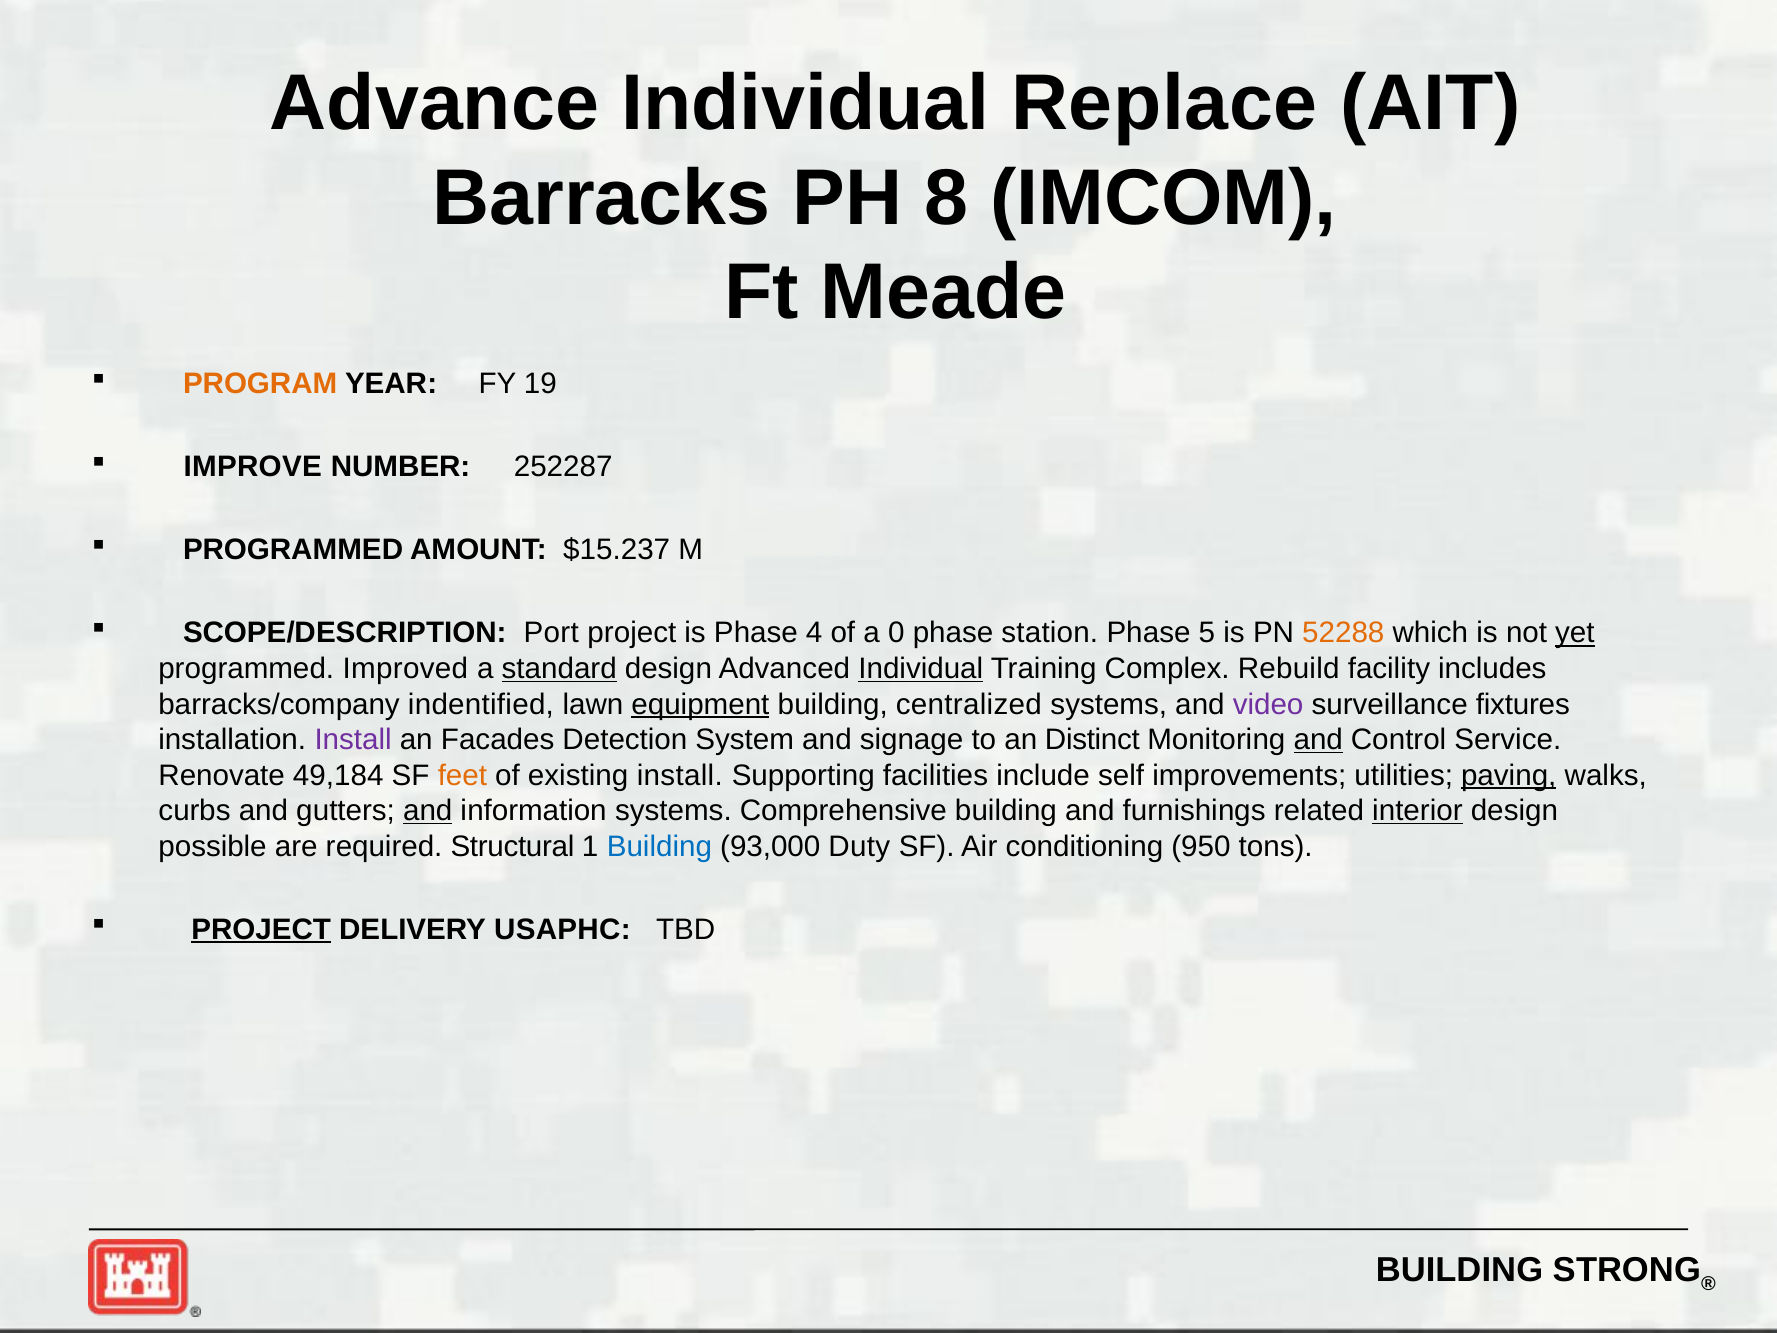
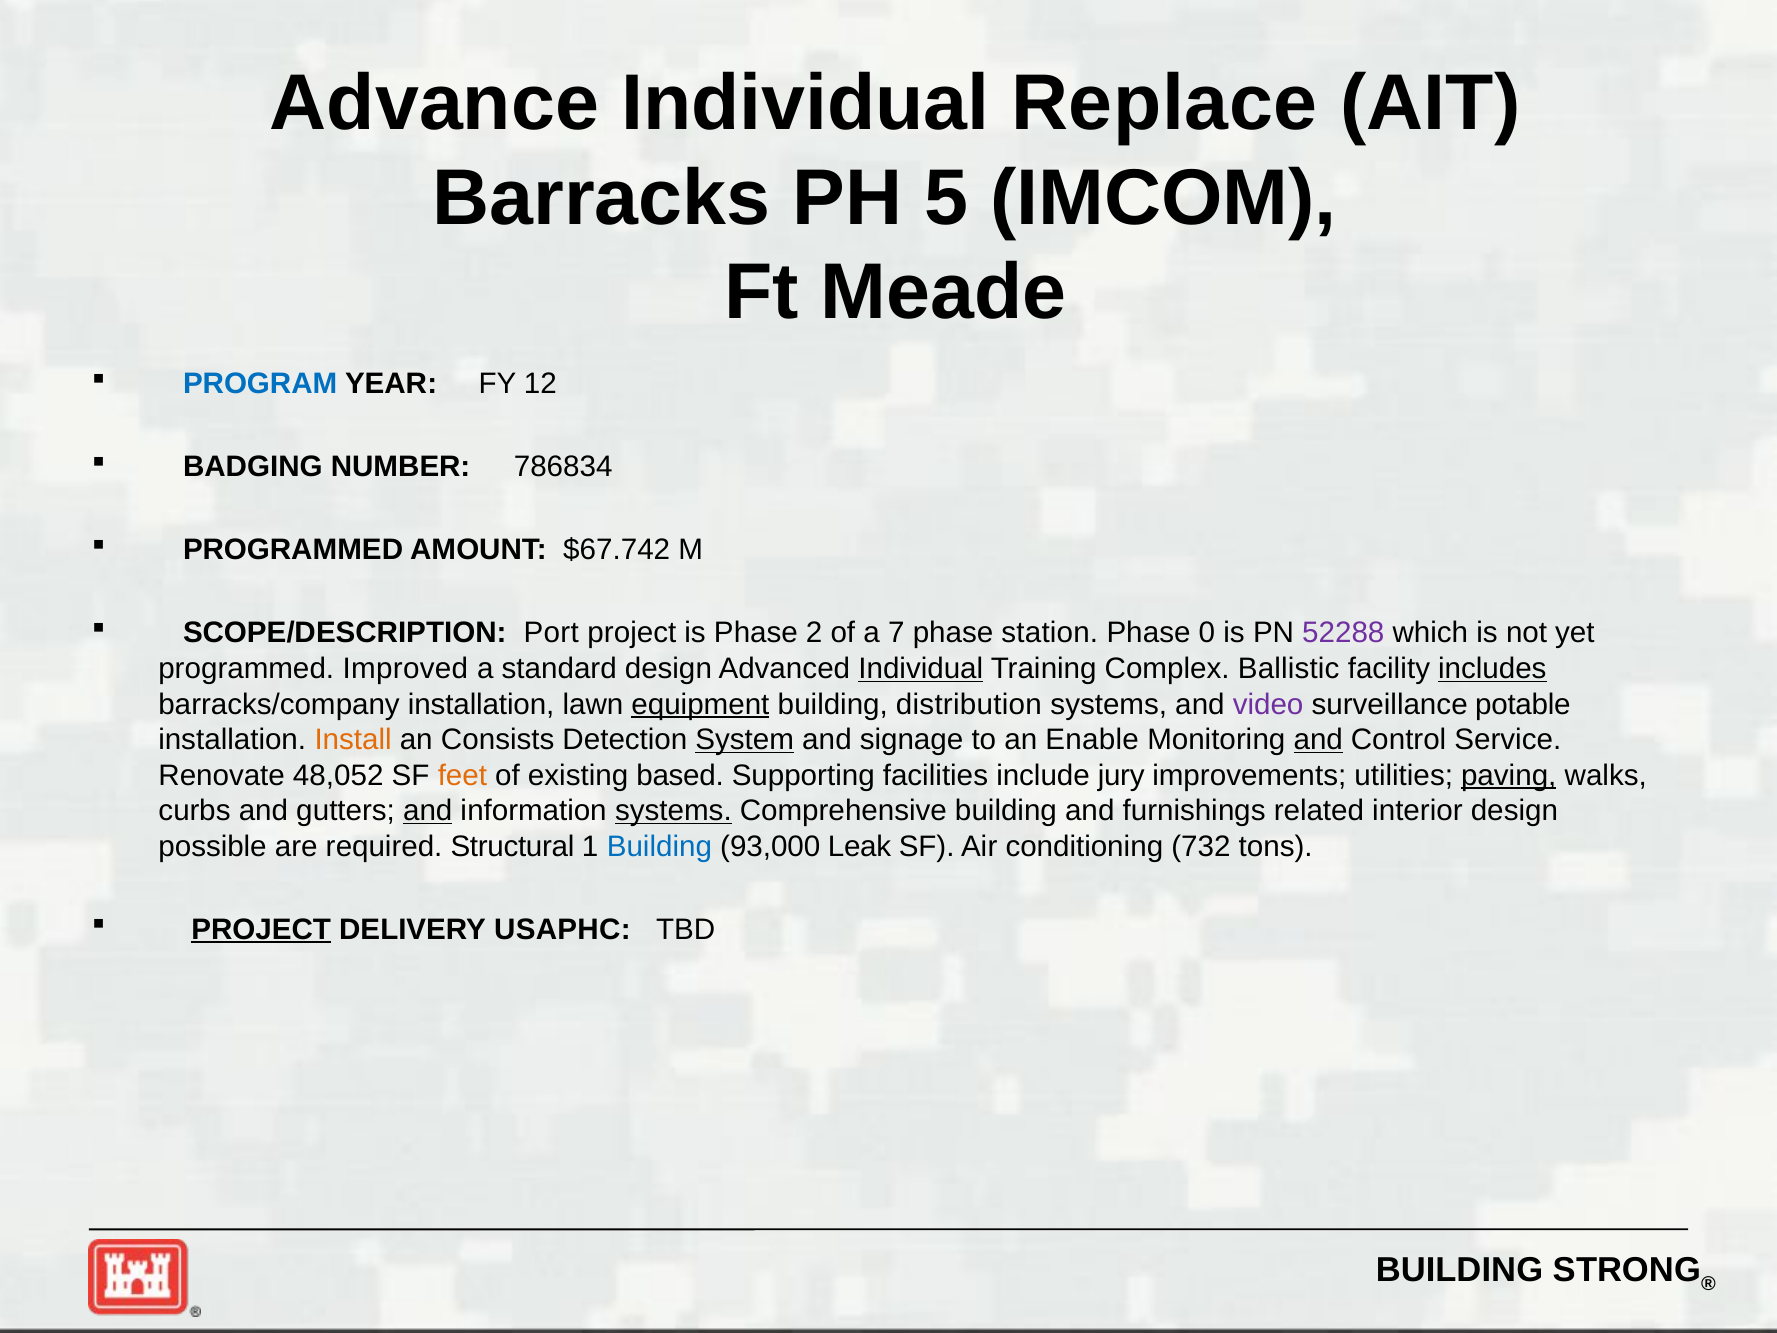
8: 8 -> 5 (946, 198)
PROGRAM colour: orange -> blue (260, 384)
19: 19 -> 12 (540, 384)
IMPROVE: IMPROVE -> BADGING (253, 467)
252287: 252287 -> 786834 (563, 467)
$15.237: $15.237 -> $67.742 (617, 550)
4: 4 -> 2 (814, 633)
0: 0 -> 7 (896, 633)
5: 5 -> 0 (1207, 633)
52288 colour: orange -> purple (1343, 633)
yet underline: present -> none (1575, 633)
standard underline: present -> none (559, 669)
Rebuild: Rebuild -> Ballistic (1289, 669)
includes underline: none -> present (1492, 669)
barracks/company indentified: indentified -> installation (481, 704)
centralized: centralized -> distribution (969, 704)
fixtures: fixtures -> potable (1523, 704)
Install colour: purple -> orange (353, 740)
Facades: Facades -> Consists (498, 740)
System underline: none -> present (745, 740)
Distinct: Distinct -> Enable (1092, 740)
49,184: 49,184 -> 48,052 (338, 775)
existing install: install -> based (680, 775)
self: self -> jury (1121, 775)
systems underline: none -> present (673, 811)
interior underline: present -> none (1417, 811)
Duty: Duty -> Leak (860, 846)
950: 950 -> 732 (1201, 846)
